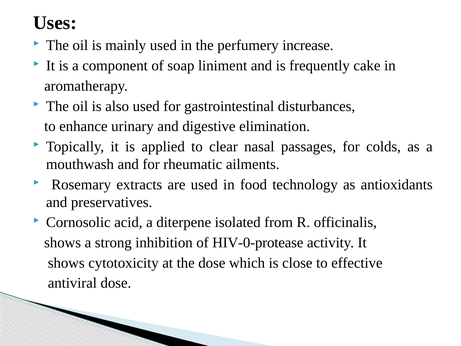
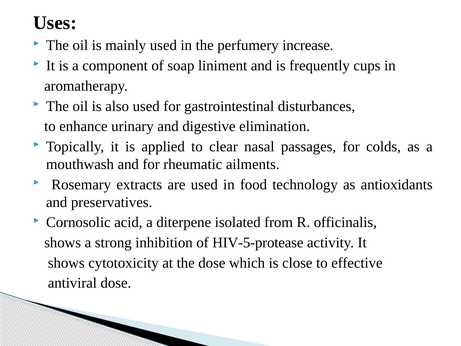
cake: cake -> cups (367, 66)
HIV-0-protease: HIV-0-protease -> HIV-5-protease (258, 242)
